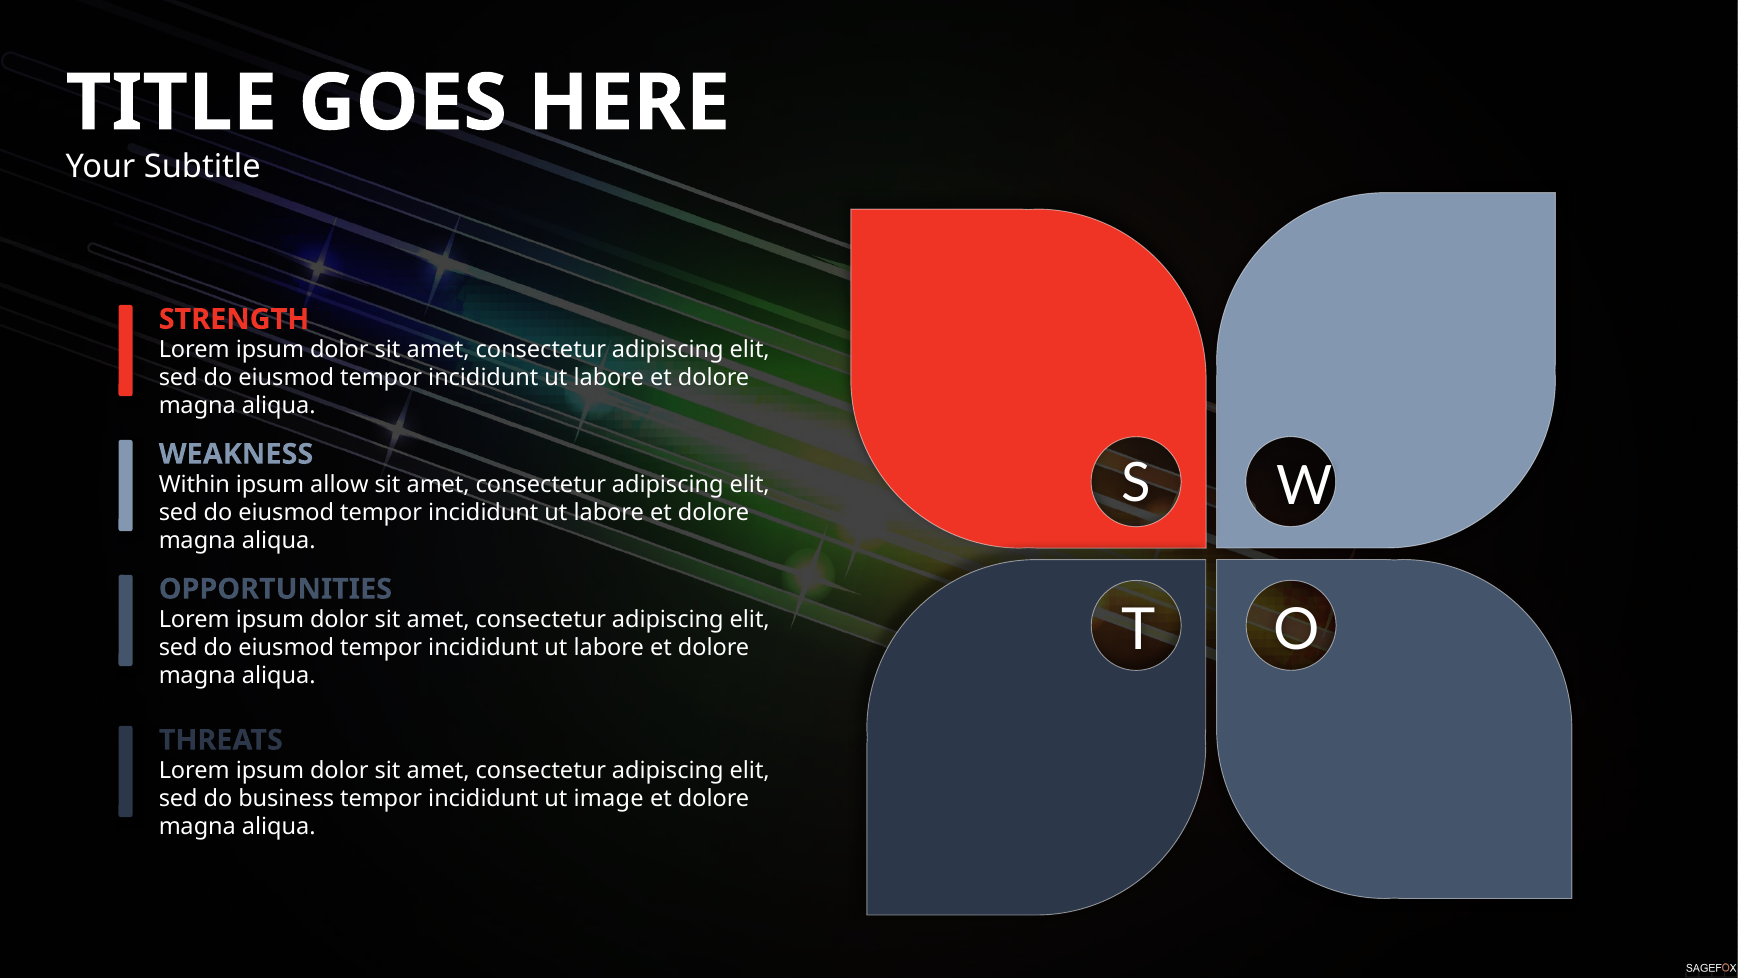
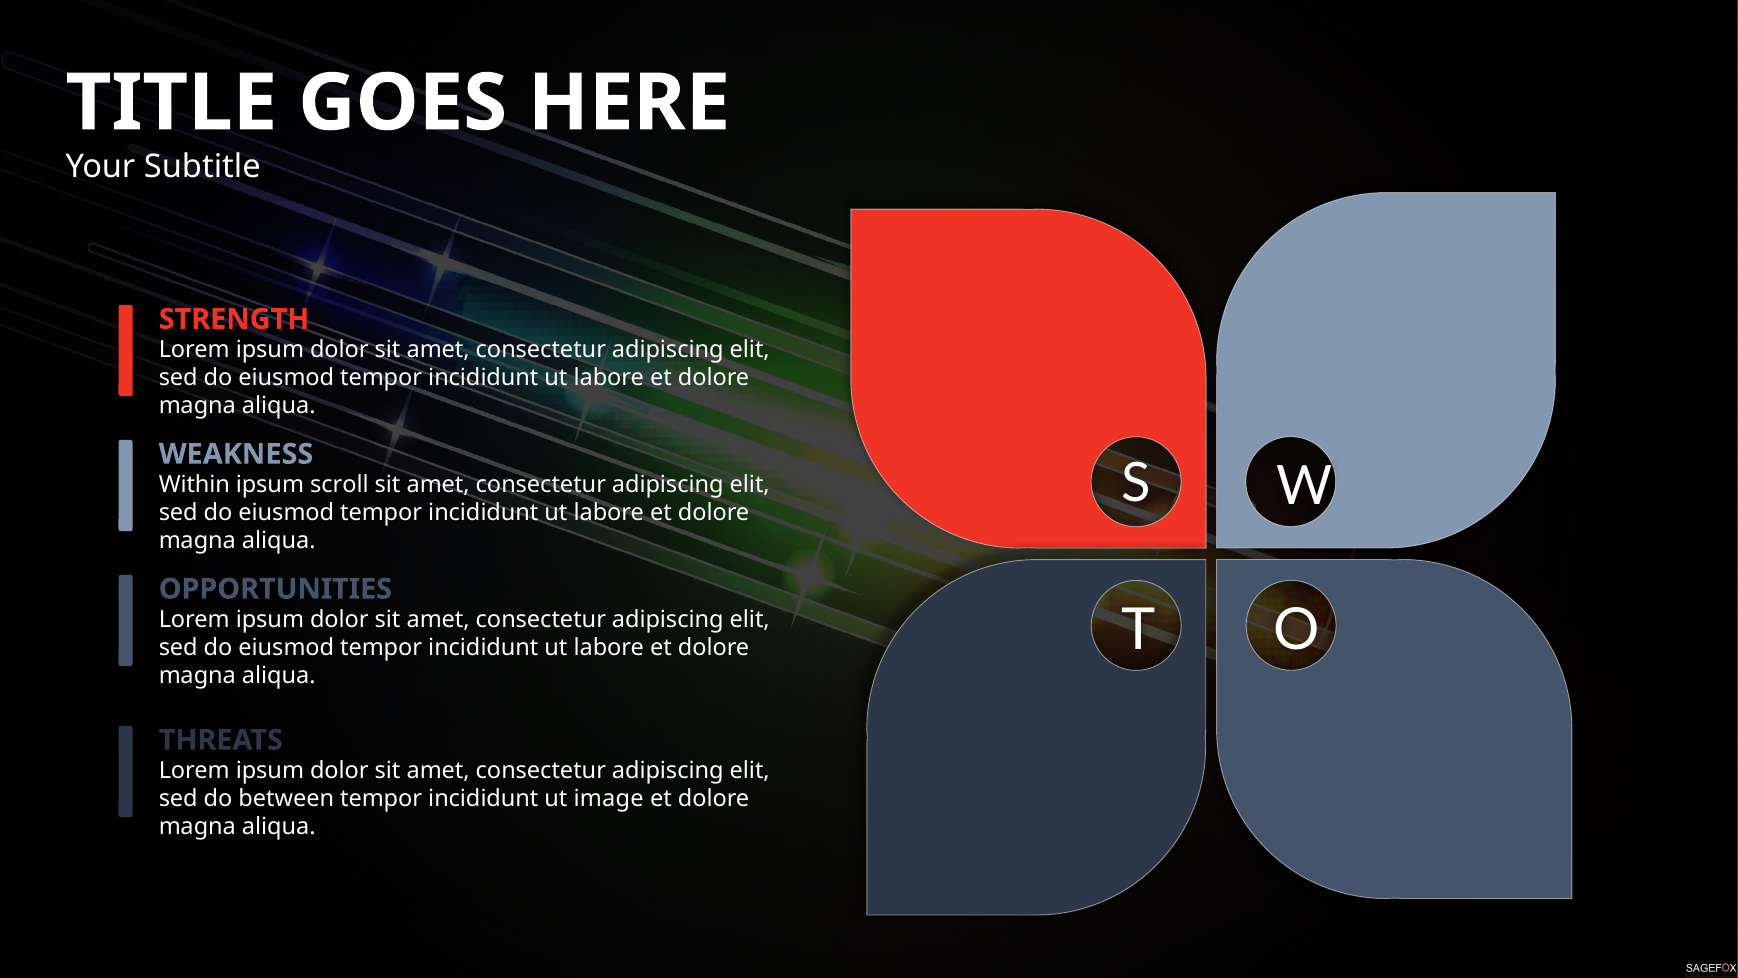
allow: allow -> scroll (339, 484)
business: business -> between (286, 798)
